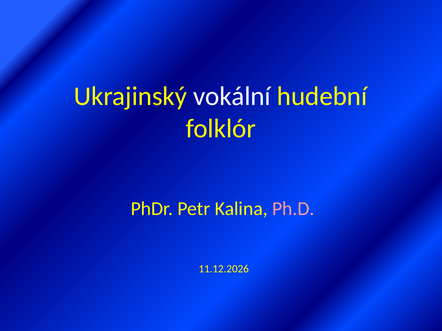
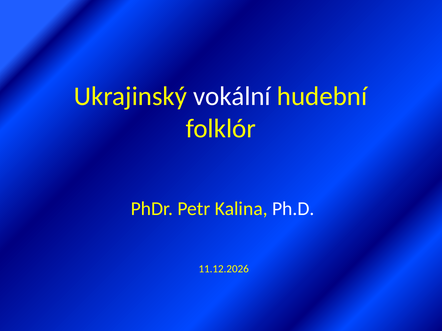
Ph.D colour: pink -> white (293, 209)
